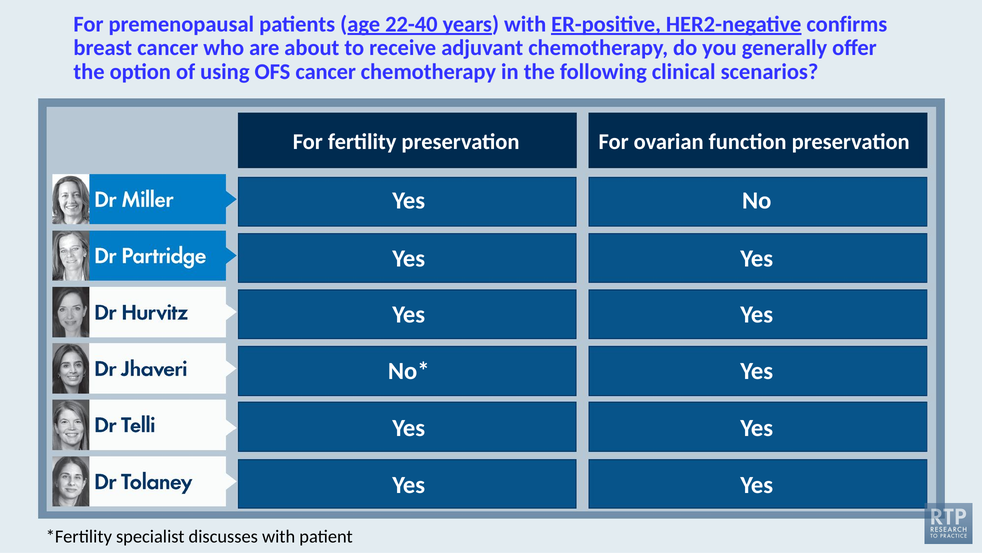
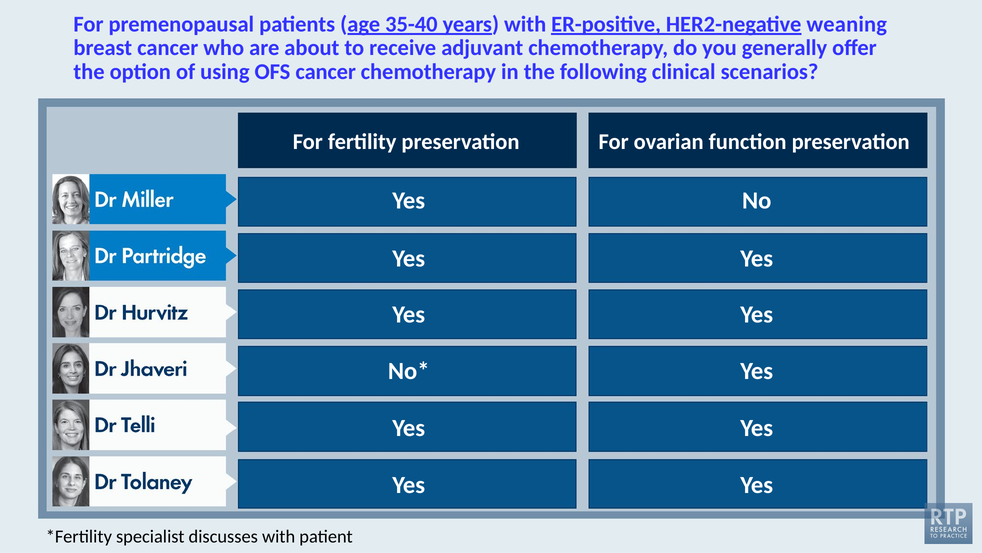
22-40: 22-40 -> 35-40 (411, 24)
confirms: confirms -> weaning (847, 24)
